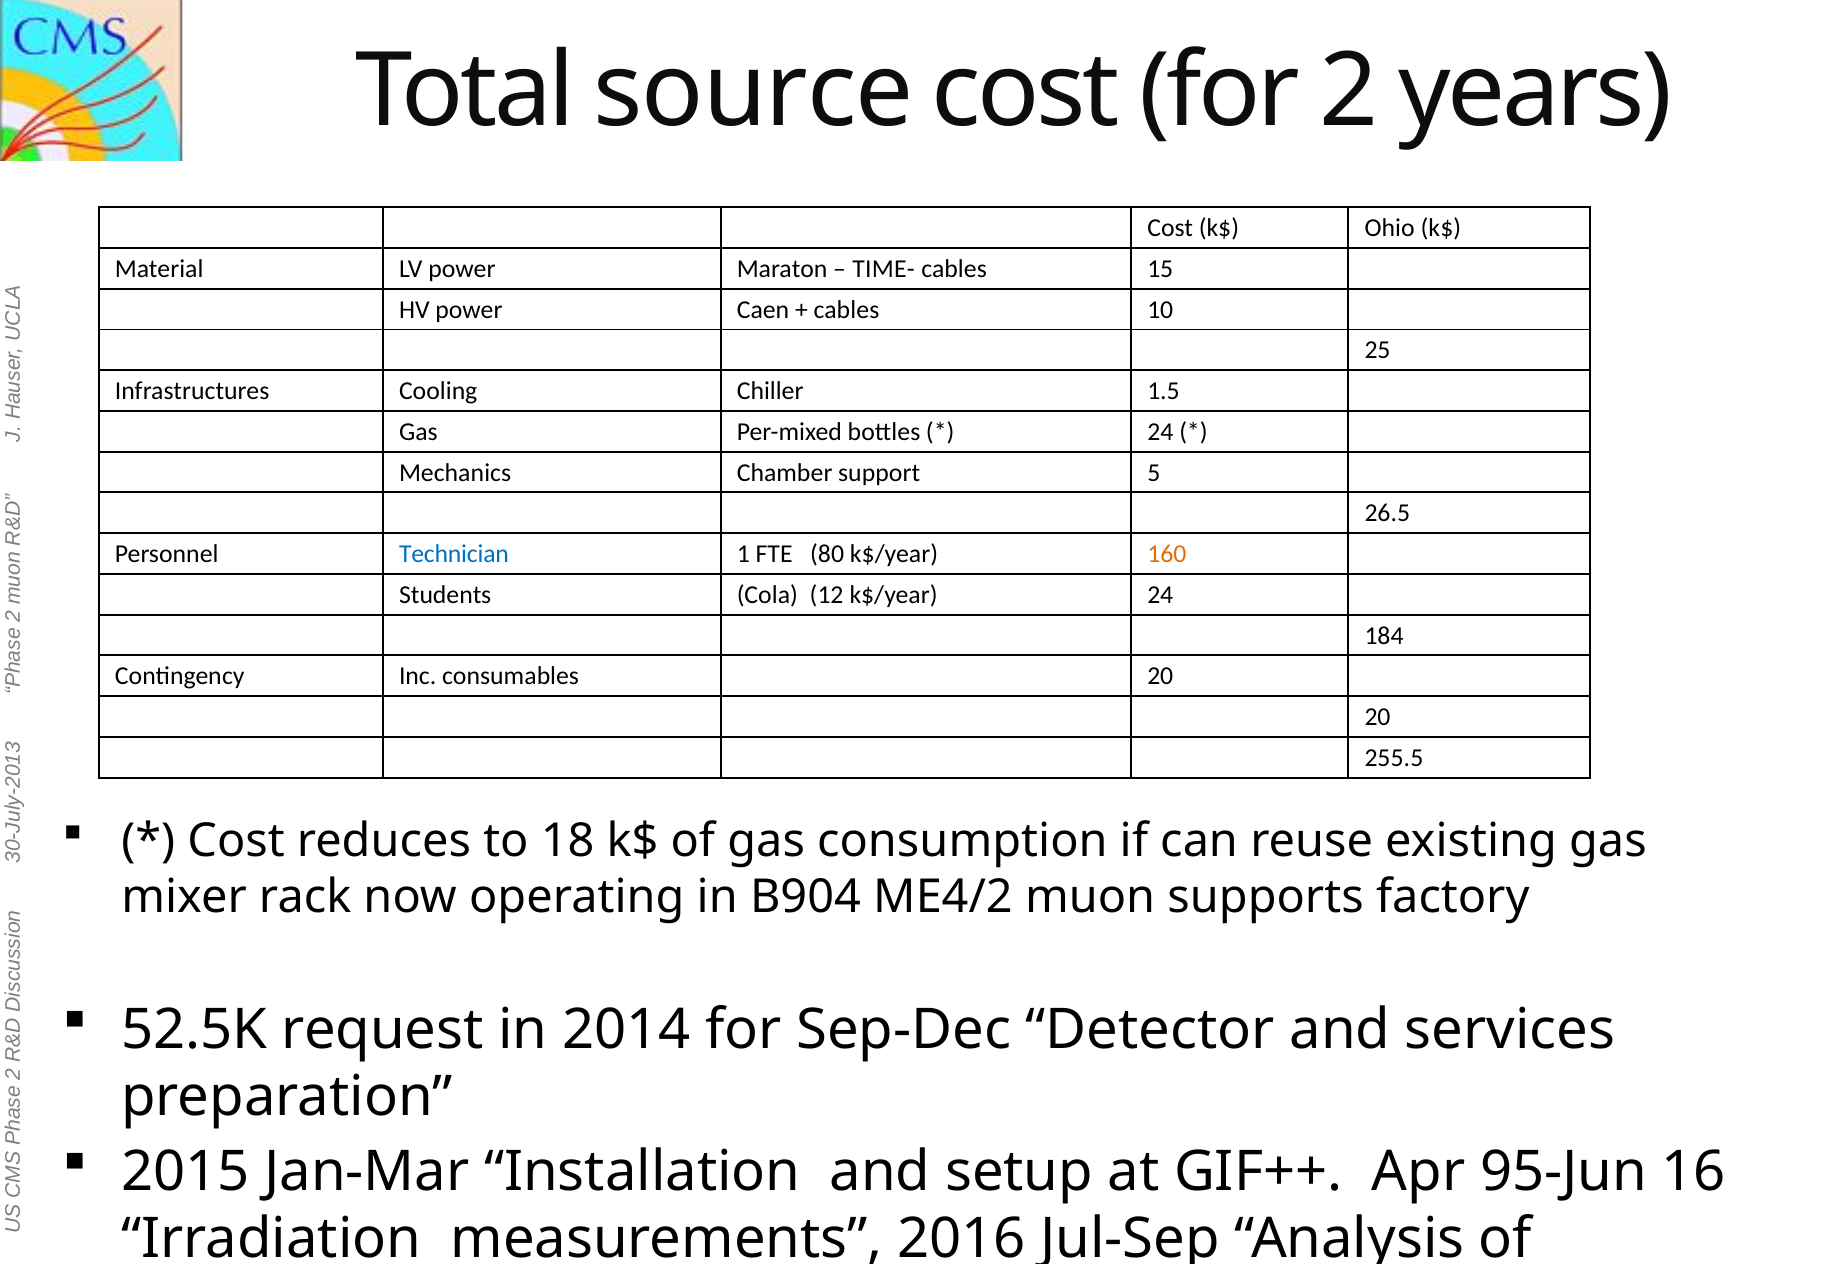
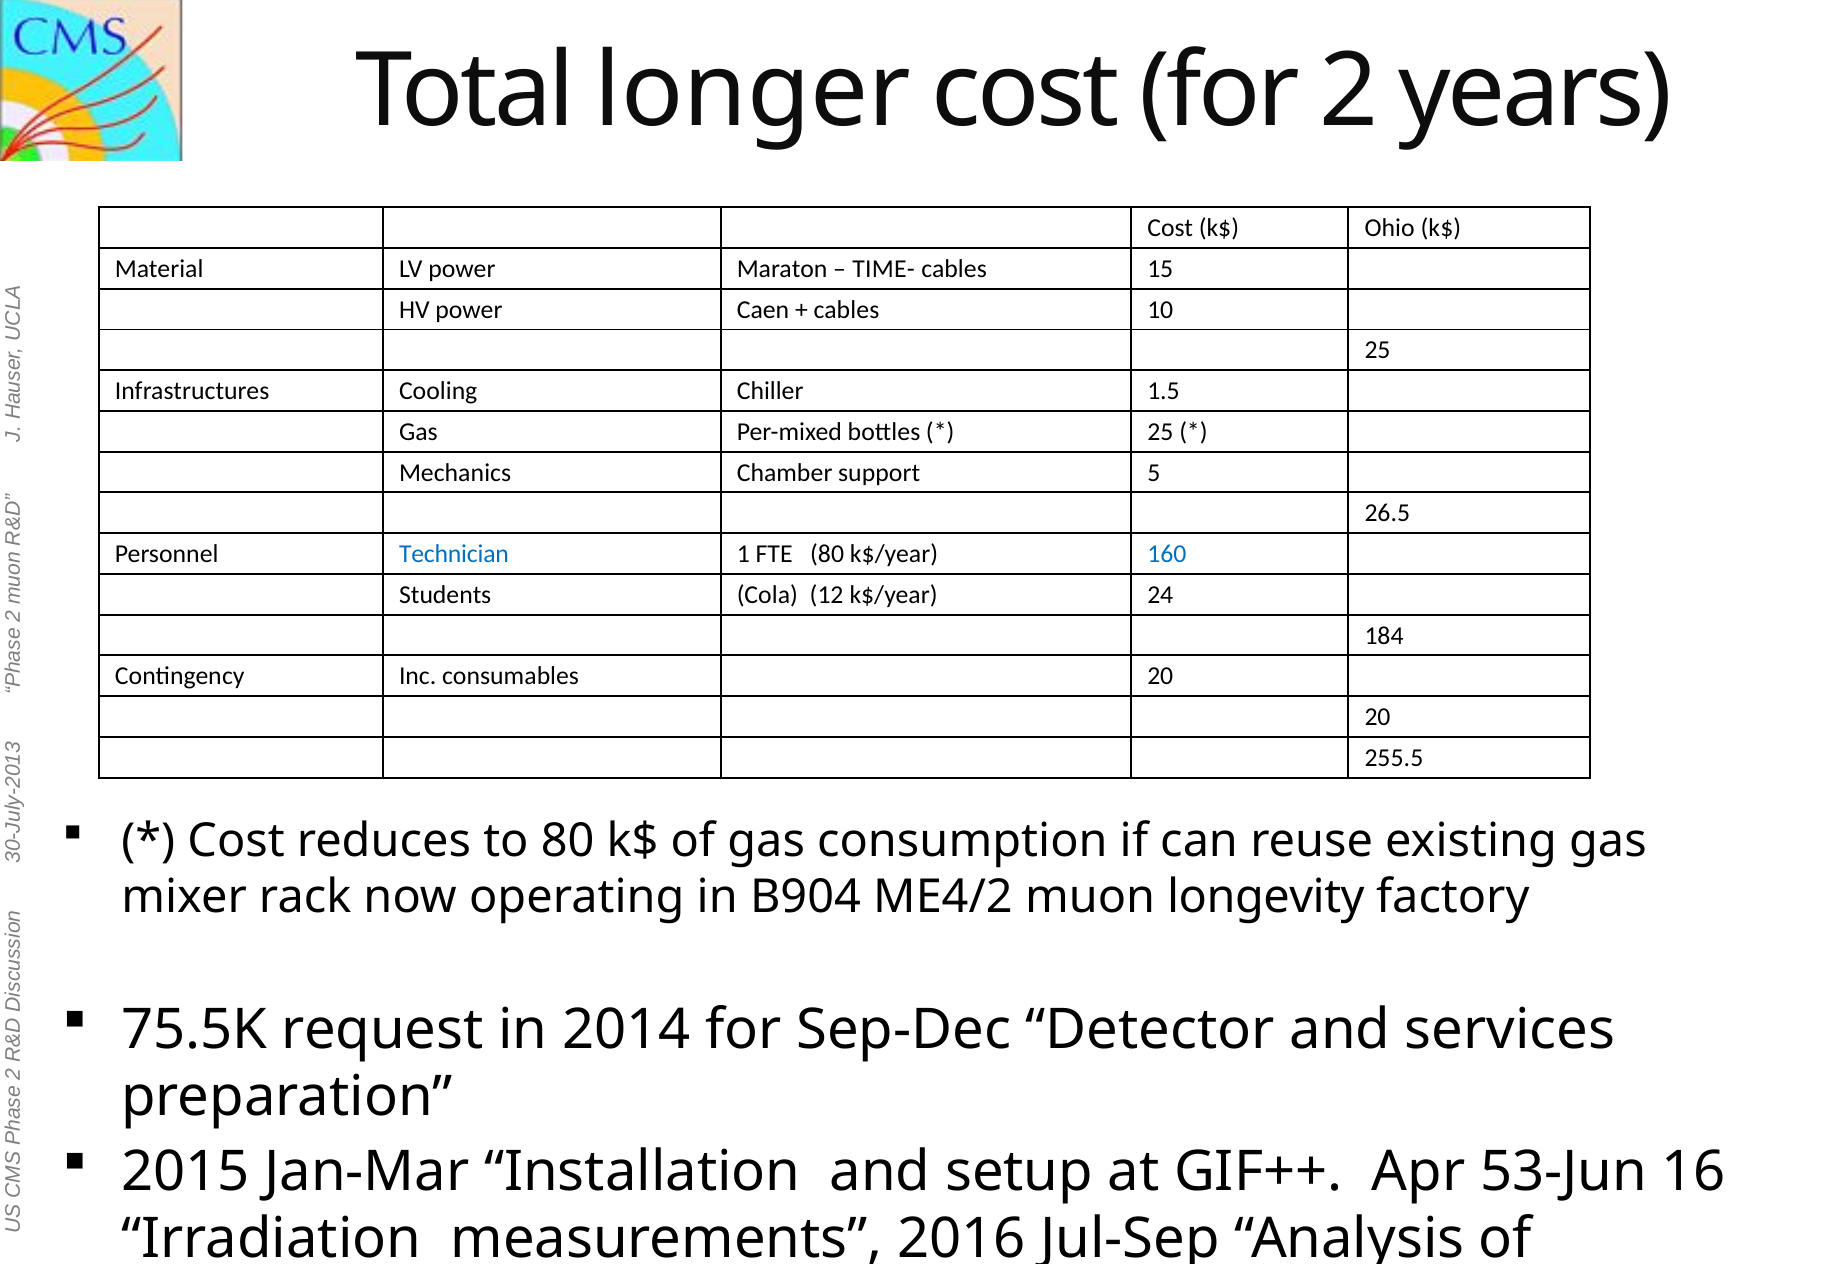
source: source -> longer (753, 91)
24: 24 -> 25 (1160, 432)
160 colour: orange -> blue (1167, 554)
to 18: 18 -> 80 (568, 841)
supports: supports -> longevity (1266, 897)
52.5K: 52.5K -> 75.5K (194, 1030)
95-Jun: 95-Jun -> 53-Jun (1563, 1172)
